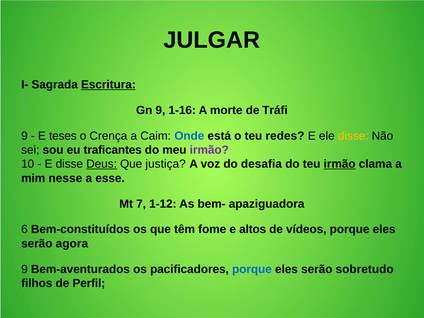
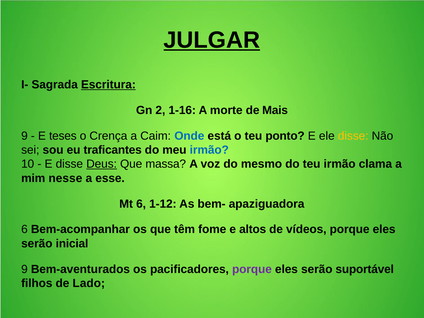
JULGAR underline: none -> present (212, 40)
Gn 9: 9 -> 2 (160, 110)
Tráfi: Tráfi -> Mais (275, 110)
redes: redes -> ponto (285, 136)
irmão colour: purple -> blue (209, 150)
justiça: justiça -> massa (166, 164)
desafia: desafia -> mesmo (261, 164)
irmão underline: present -> none (340, 164)
Mt 7: 7 -> 6 (141, 204)
Bem-constituídos: Bem-constituídos -> Bem-acompanhar (80, 229)
agora: agora -> inicial (72, 244)
porque colour: blue -> purple (252, 269)
sobretudo: sobretudo -> suportável (365, 269)
Perfil: Perfil -> Lado (89, 283)
